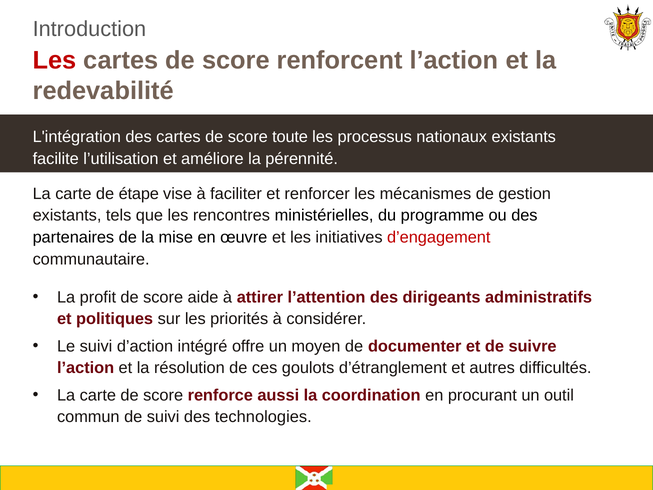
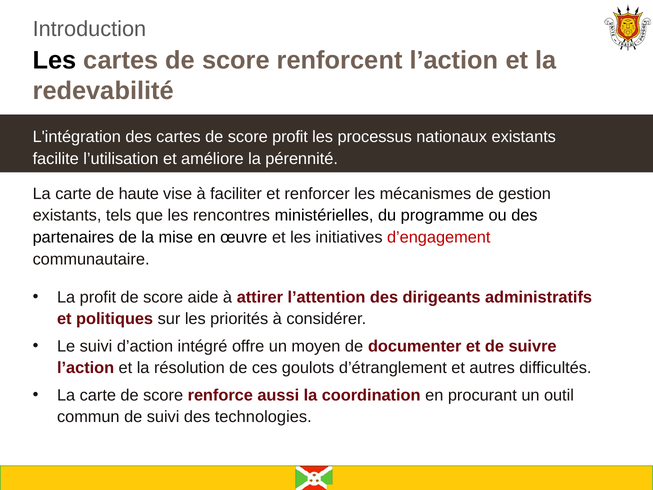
Les colour: red -> black (55, 60)
score toute: toute -> profit (290, 137)
étape: étape -> haute (139, 194)
